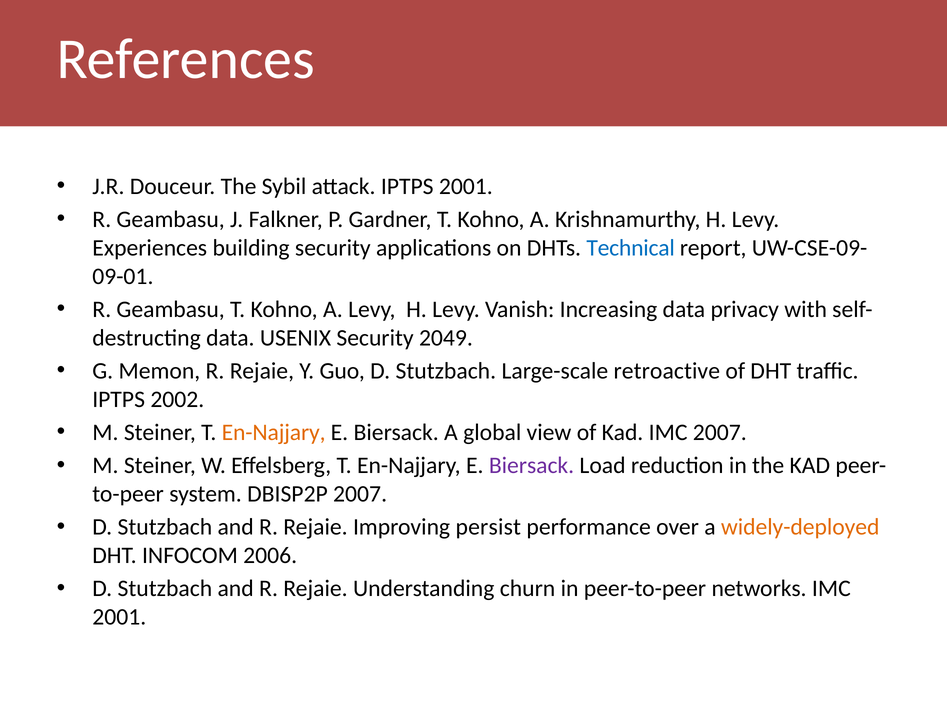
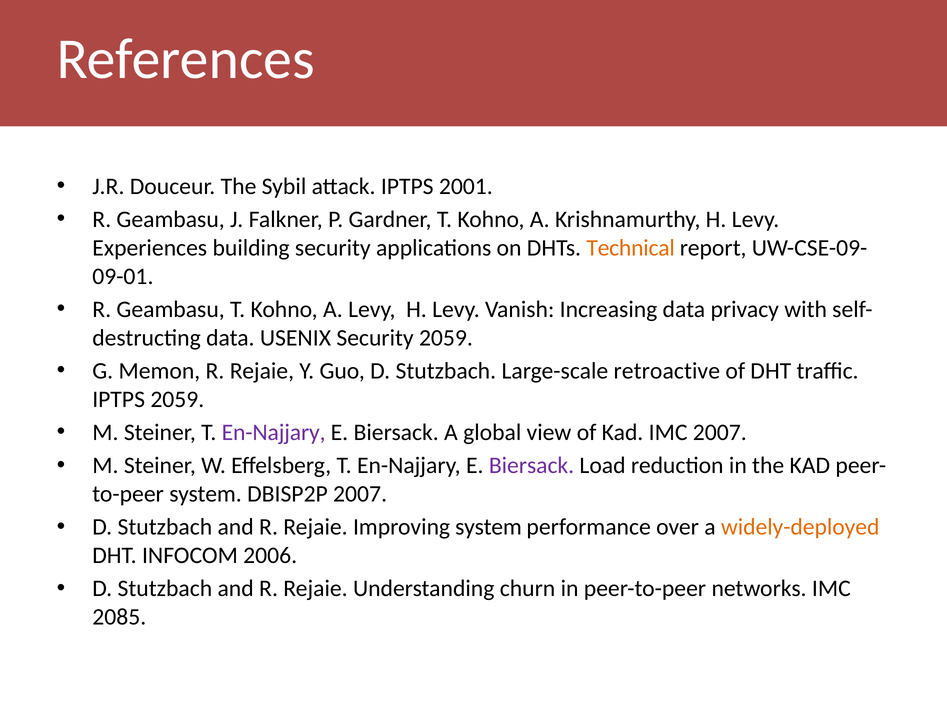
Technical colour: blue -> orange (631, 248)
Security 2049: 2049 -> 2059 (446, 338)
IPTPS 2002: 2002 -> 2059 (177, 399)
En-Najjary colour: orange -> purple (274, 433)
Improving persist: persist -> system (488, 527)
2001: 2001 -> 2085 (119, 617)
